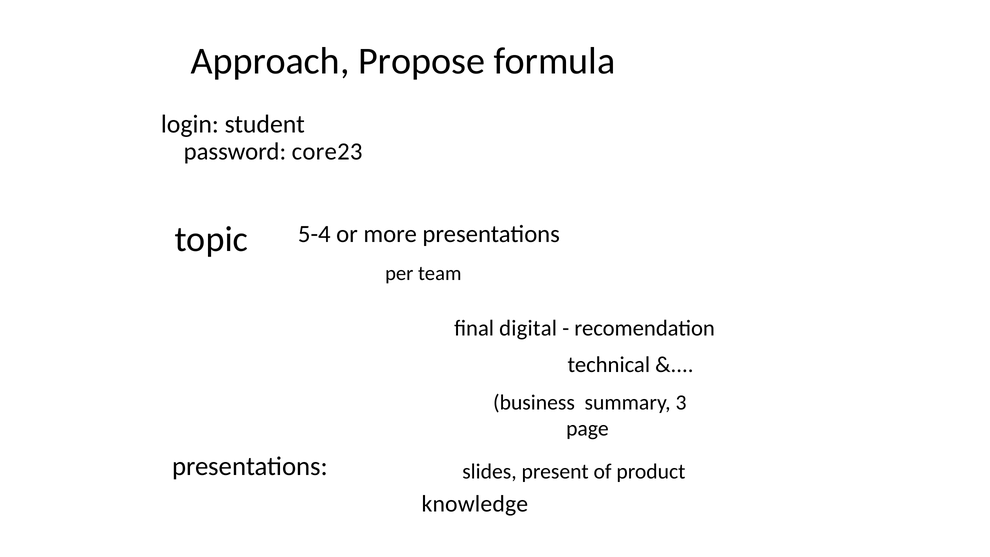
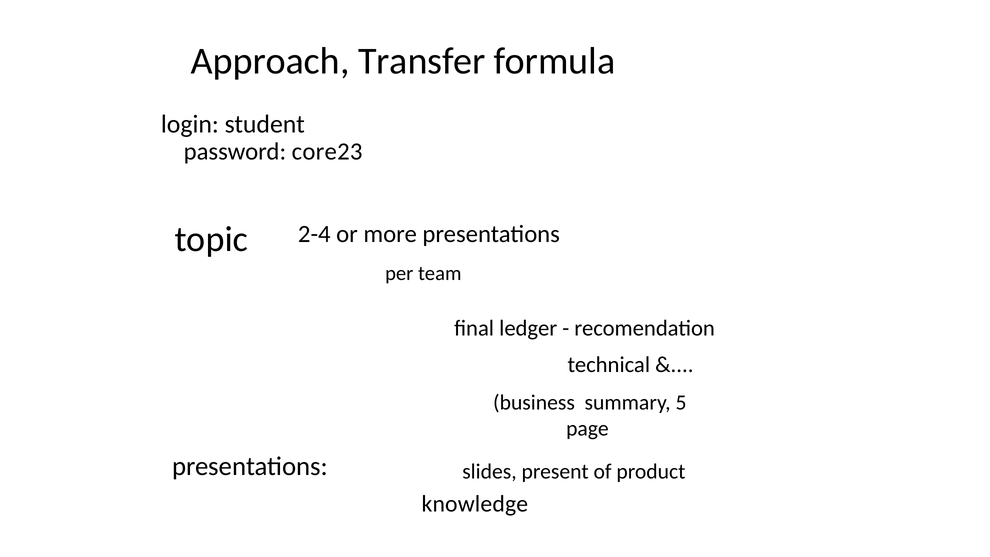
Propose: Propose -> Transfer (422, 61)
5-4: 5-4 -> 2-4 (314, 234)
digital: digital -> ledger (528, 328)
3: 3 -> 5 (681, 402)
